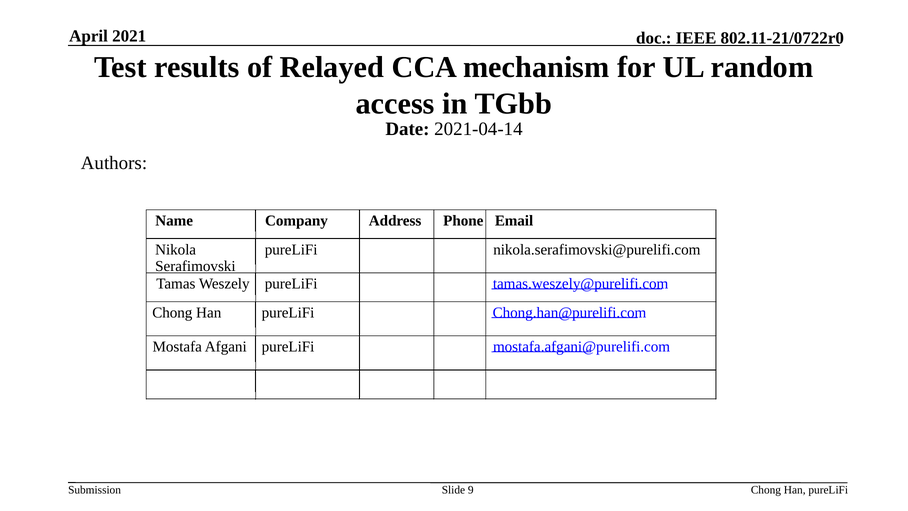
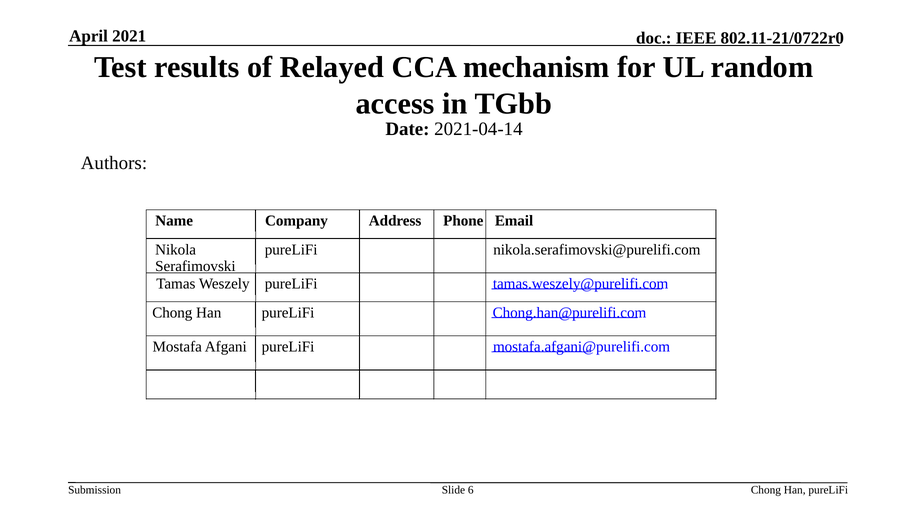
9: 9 -> 6 (471, 490)
